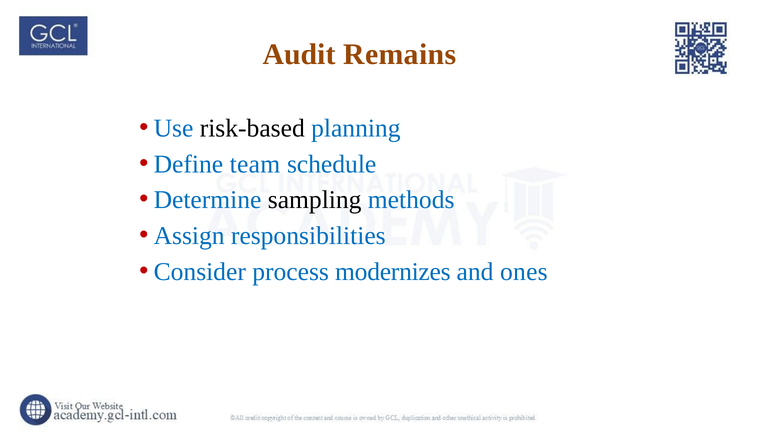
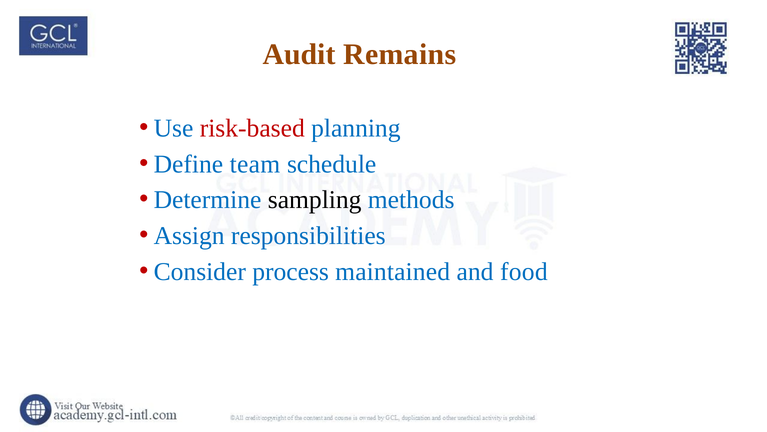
risk-based colour: black -> red (252, 128)
modernizes: modernizes -> maintained (393, 271)
ones: ones -> food (524, 271)
